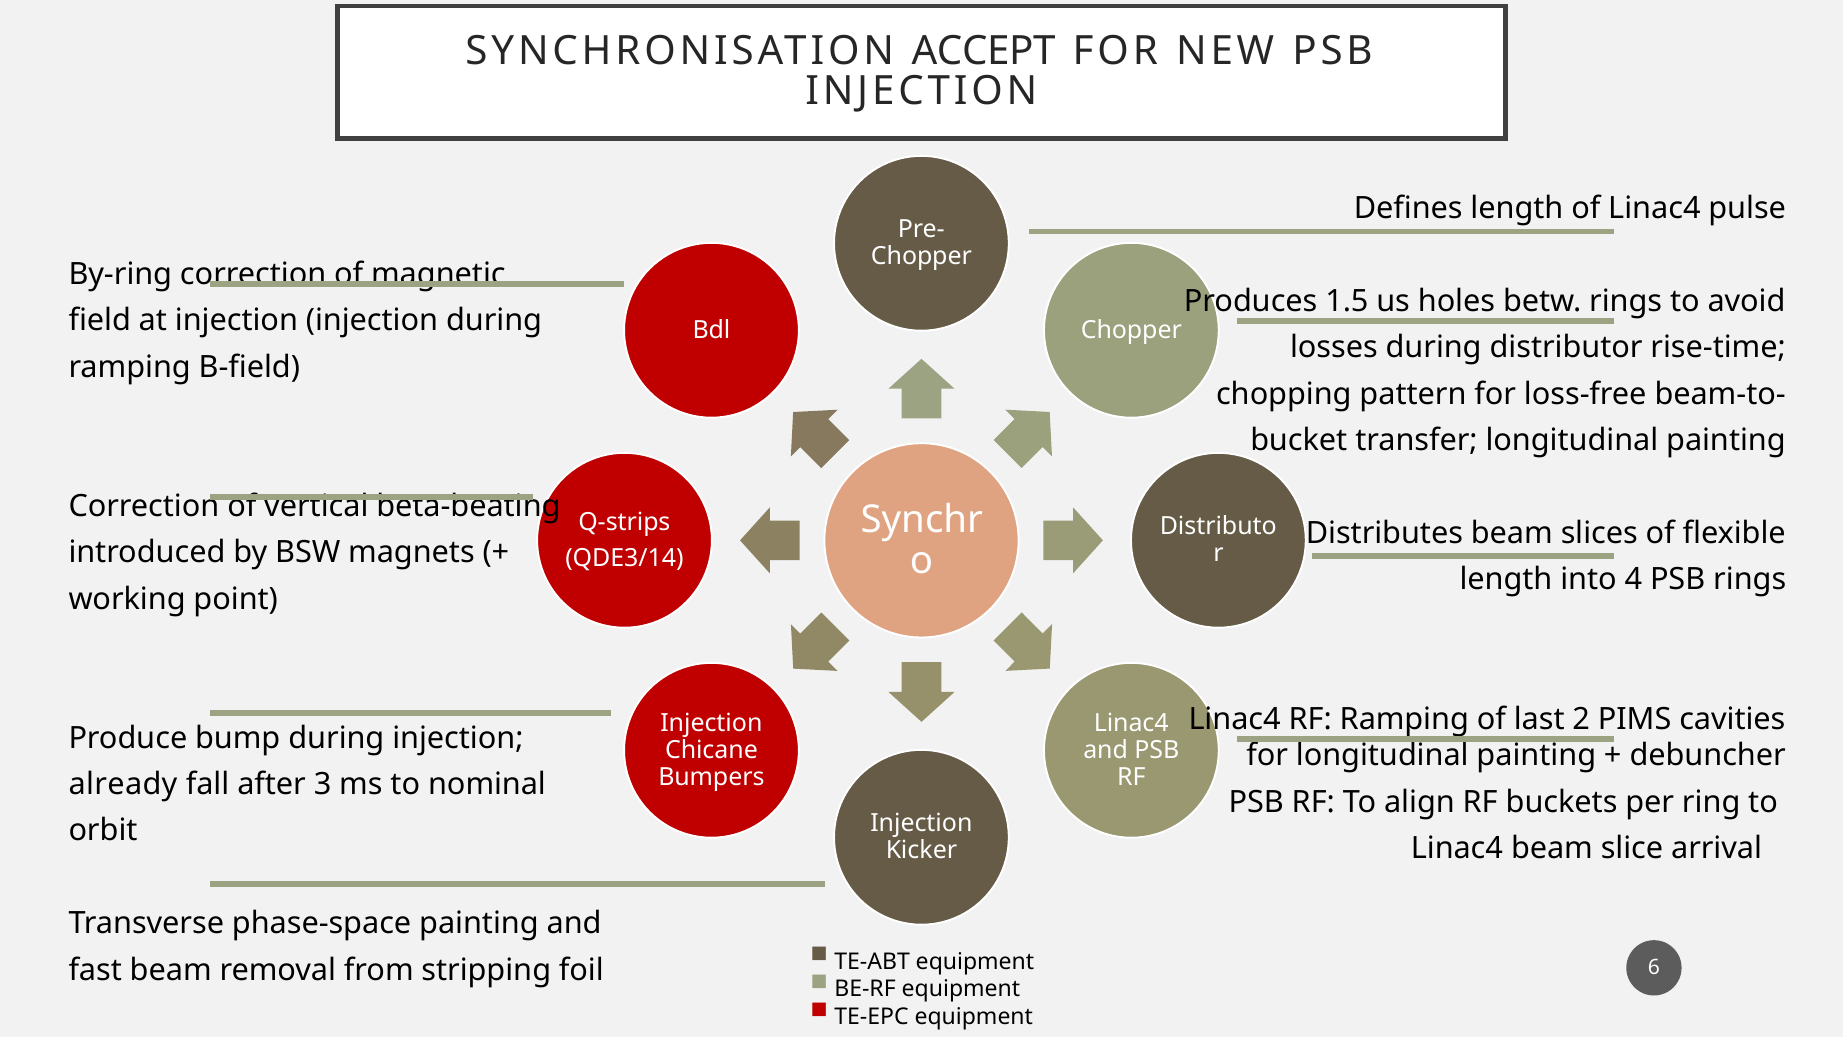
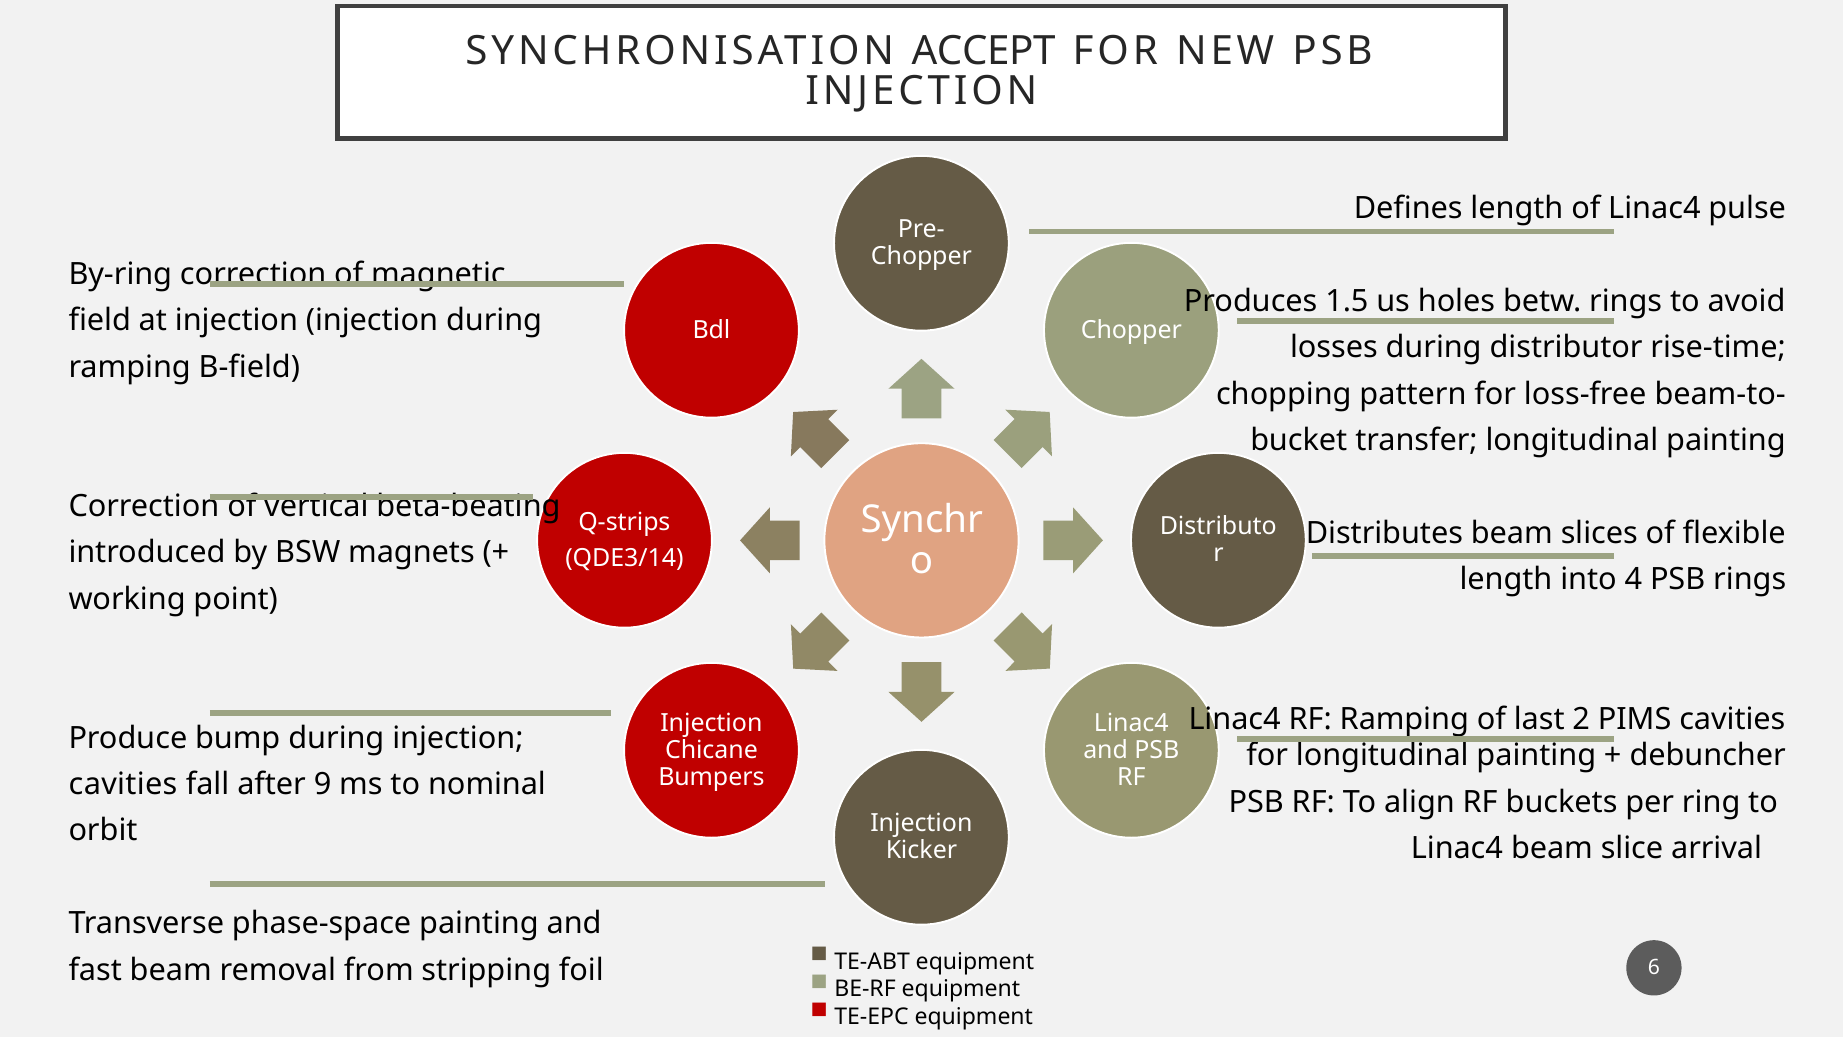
already: already -> cavities (123, 784)
3: 3 -> 9 (323, 784)
